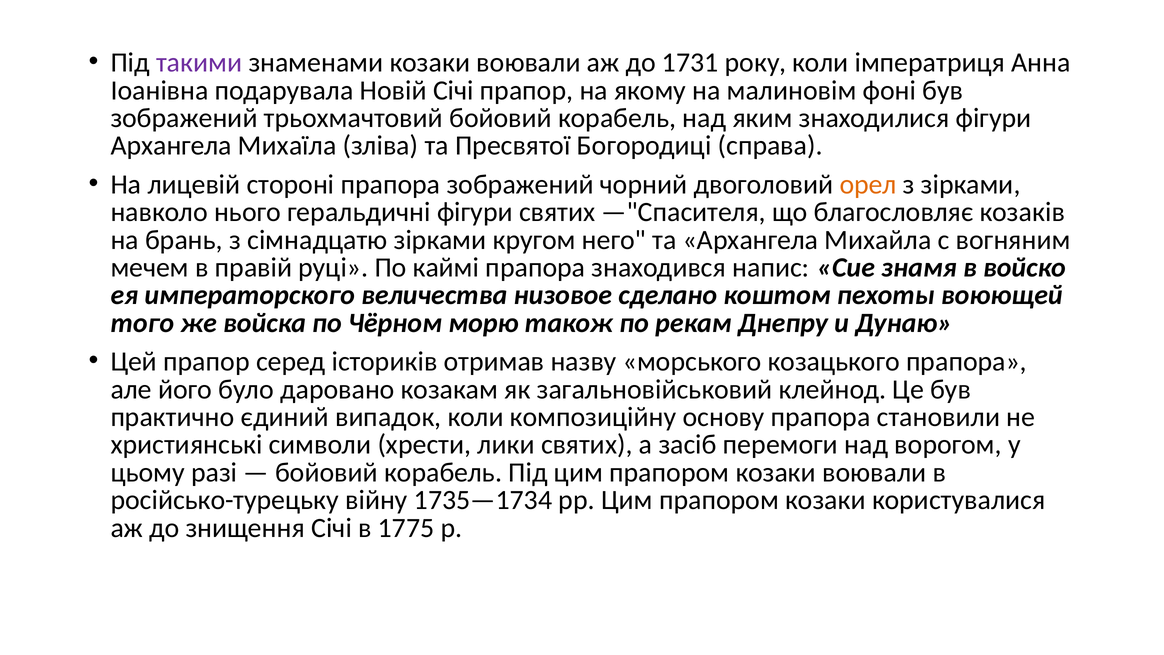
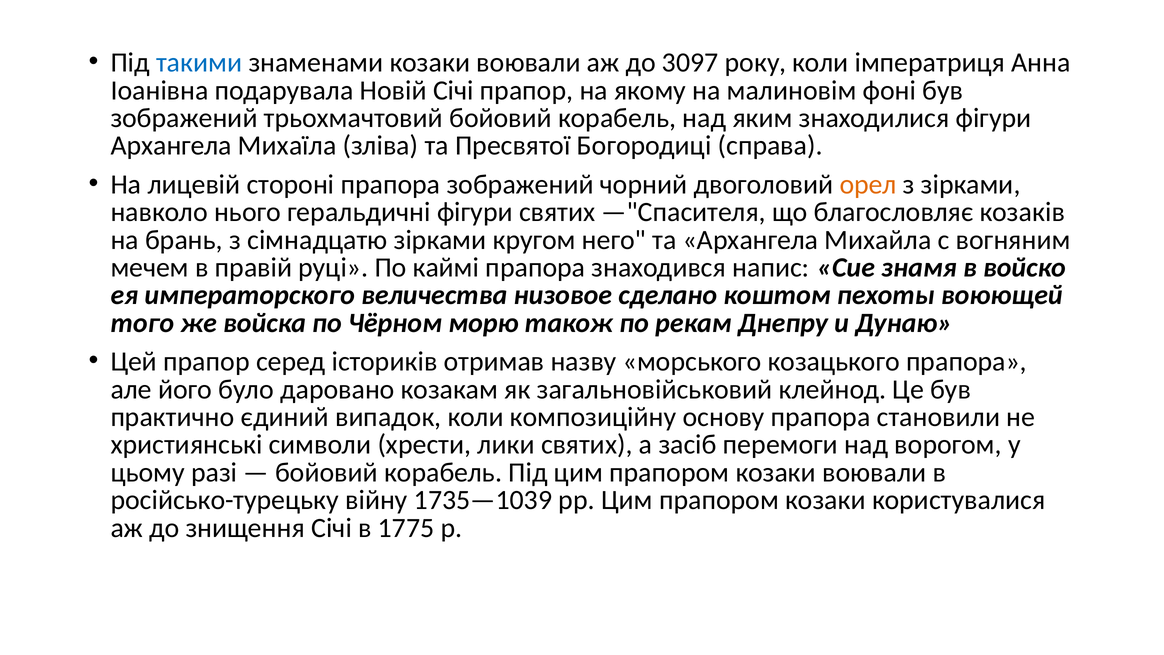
такими colour: purple -> blue (199, 63)
1731: 1731 -> 3097 (690, 63)
1735—1734: 1735—1734 -> 1735—1039 (483, 500)
